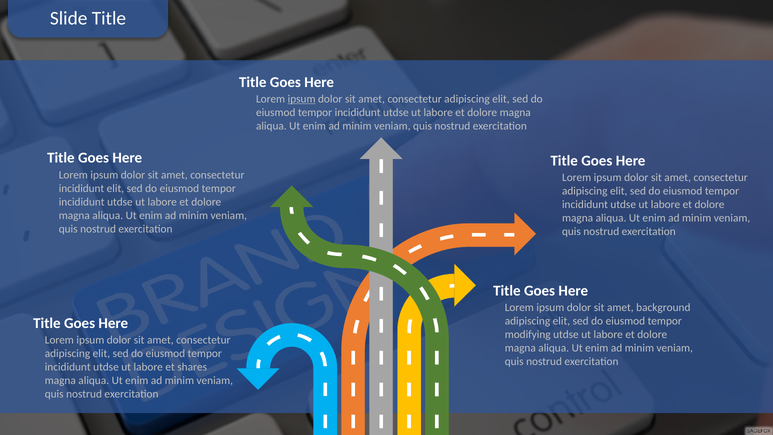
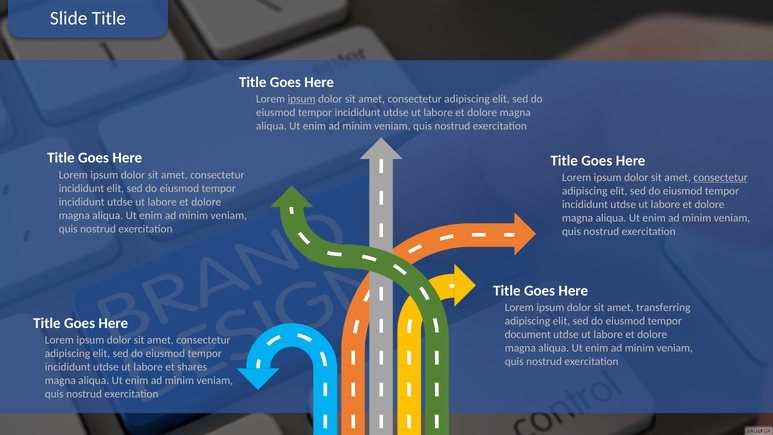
consectetur underline: none -> present (721, 177)
background: background -> transferring (663, 307)
modifying: modifying -> document (528, 334)
